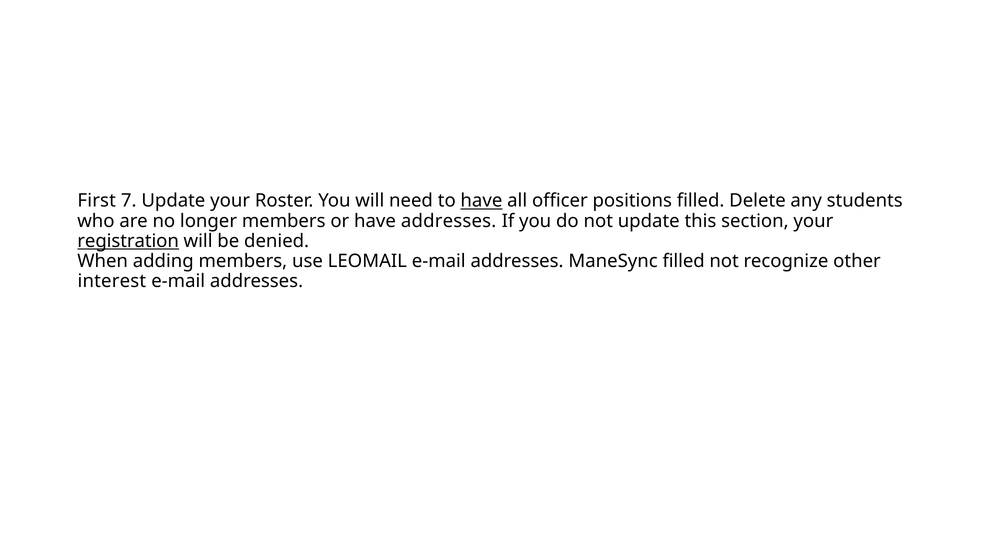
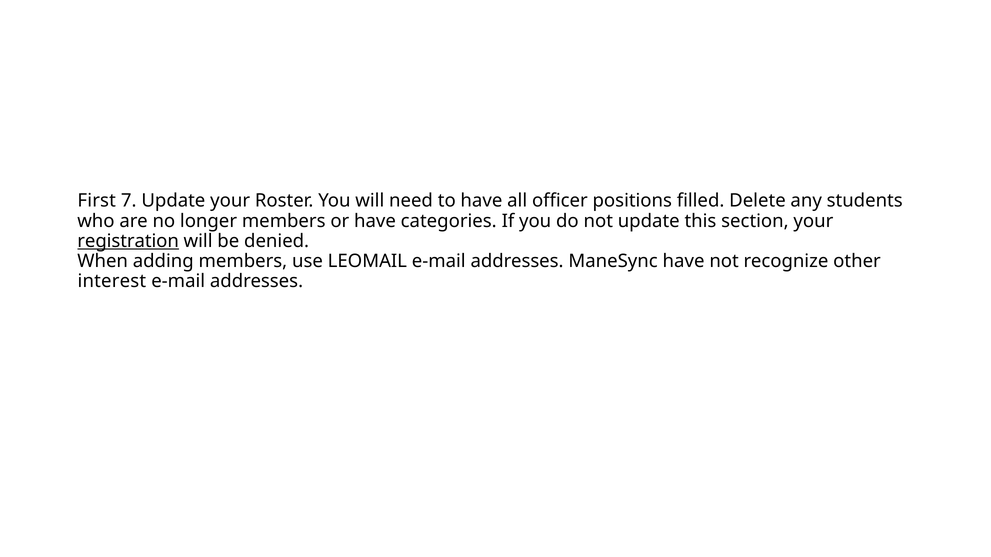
have underline: present -> none (481, 201)
have addresses: addresses -> categories (449, 221)
ManeSync filled: filled -> have (684, 261)
